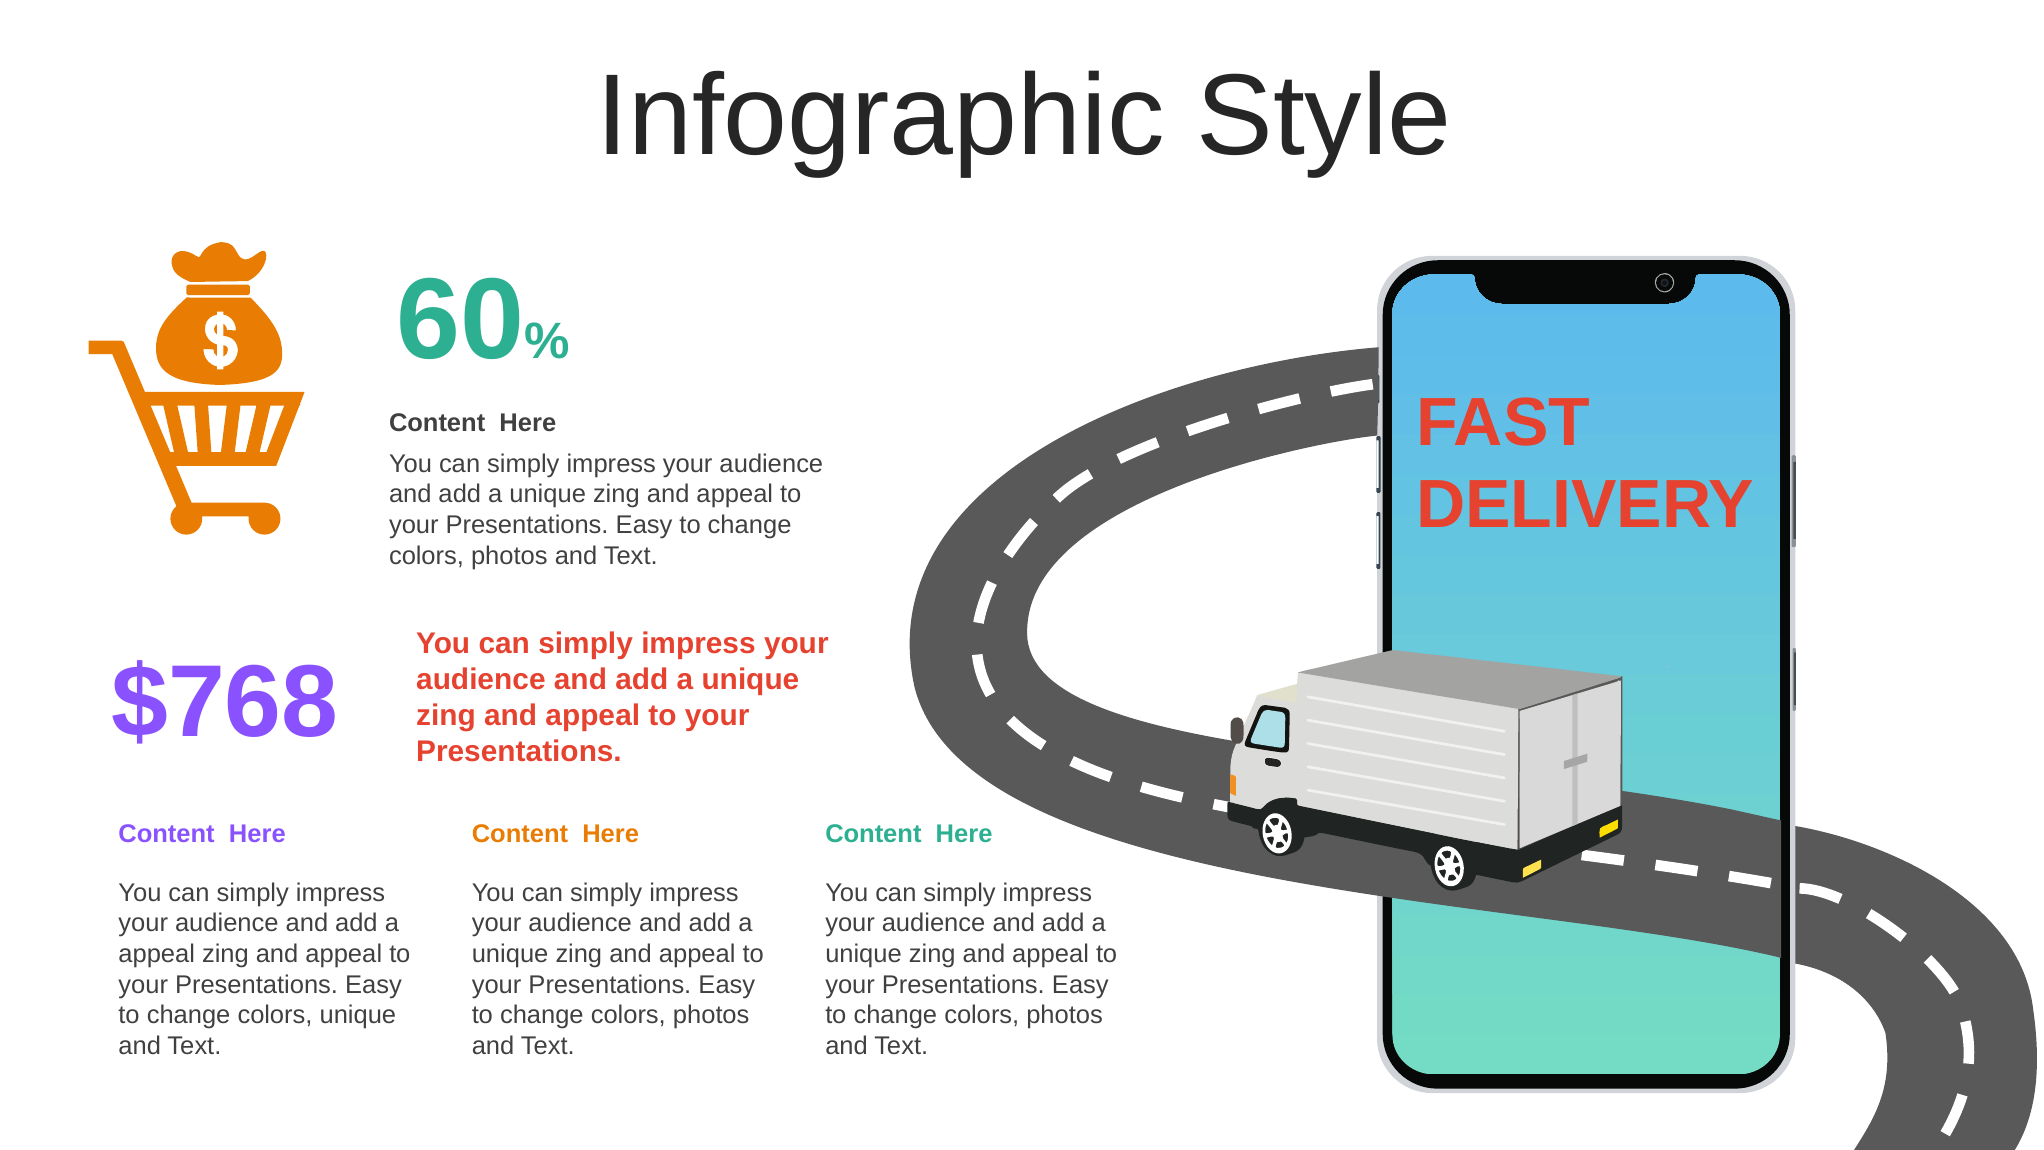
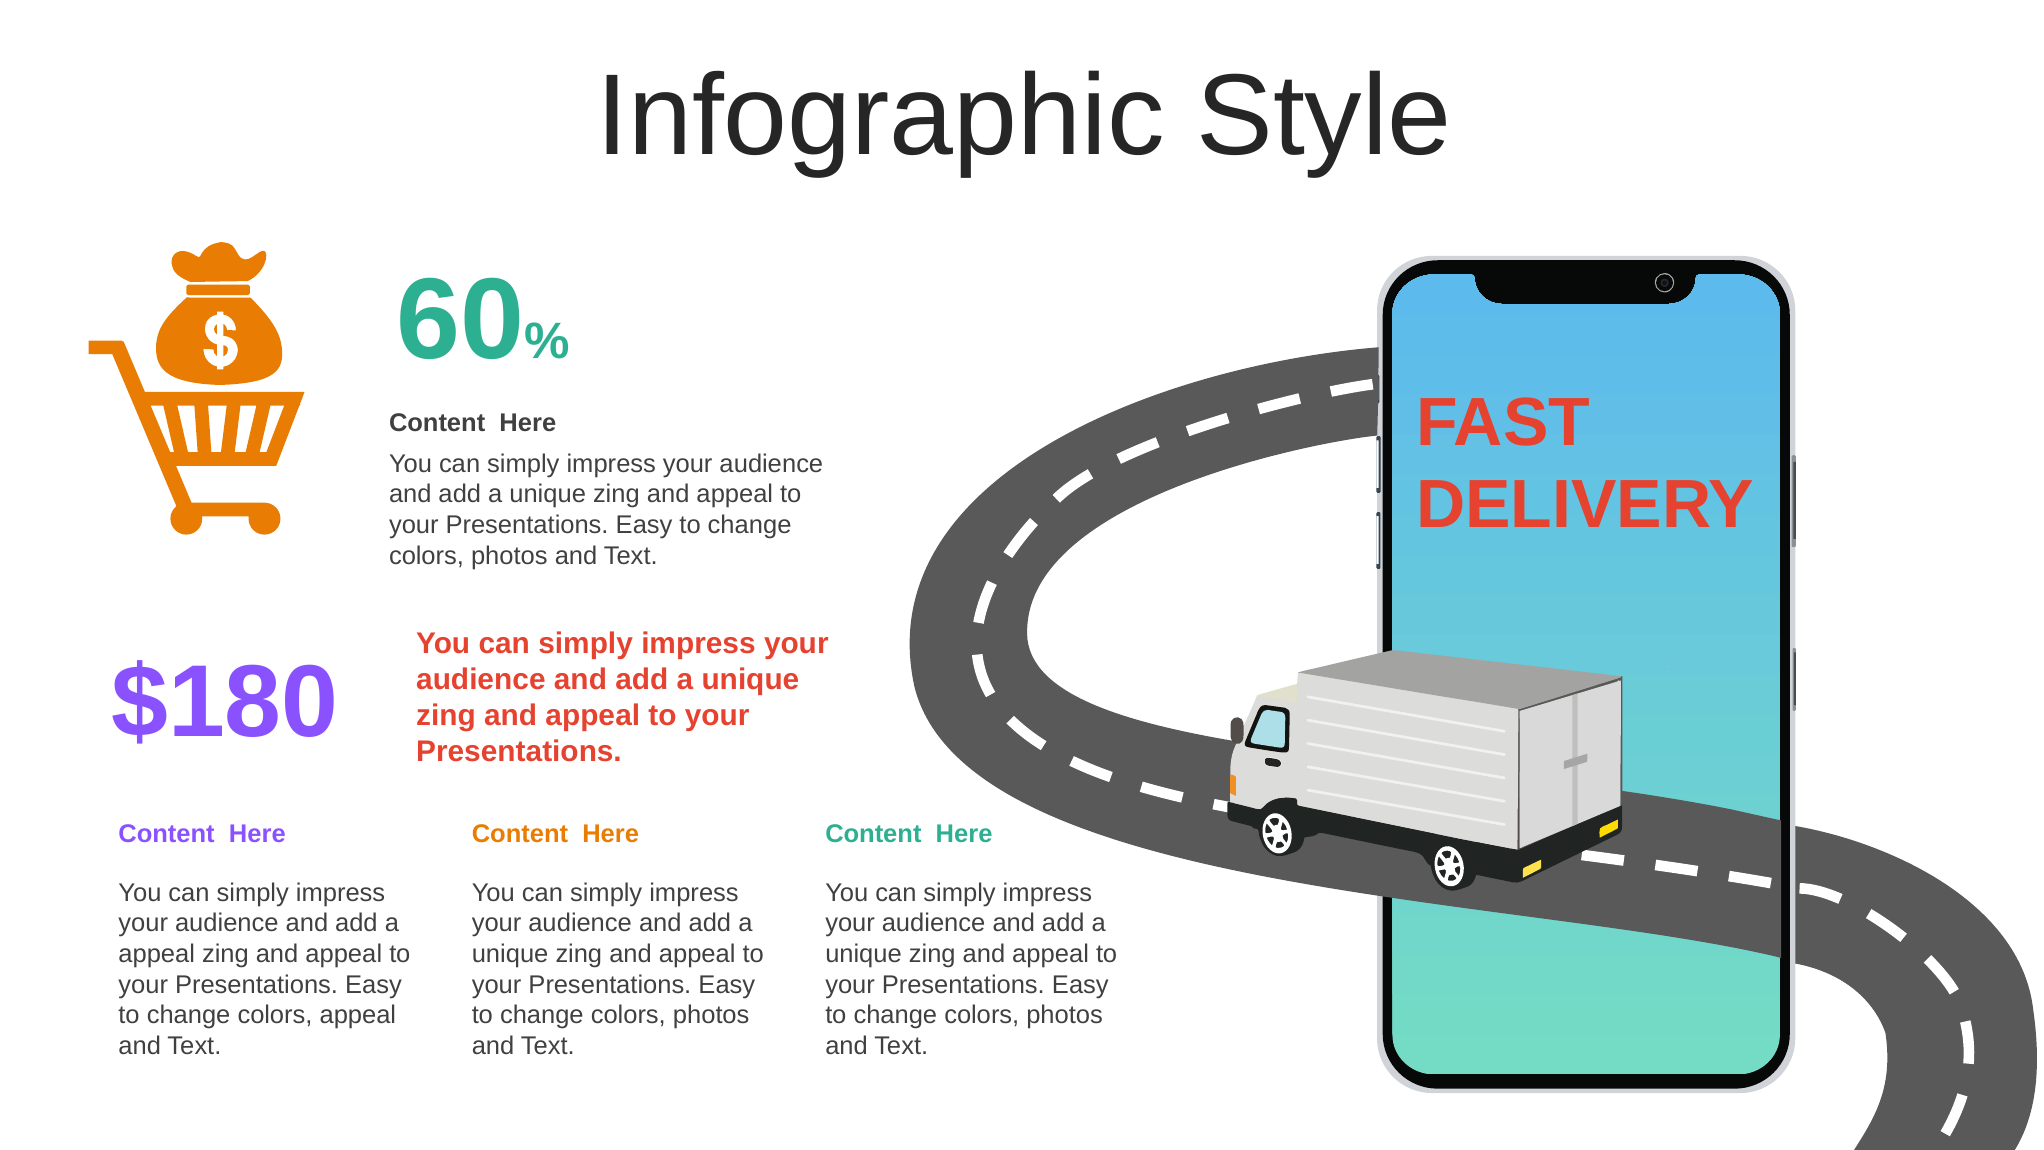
$768: $768 -> $180 (225, 703)
colors unique: unique -> appeal (358, 1015)
